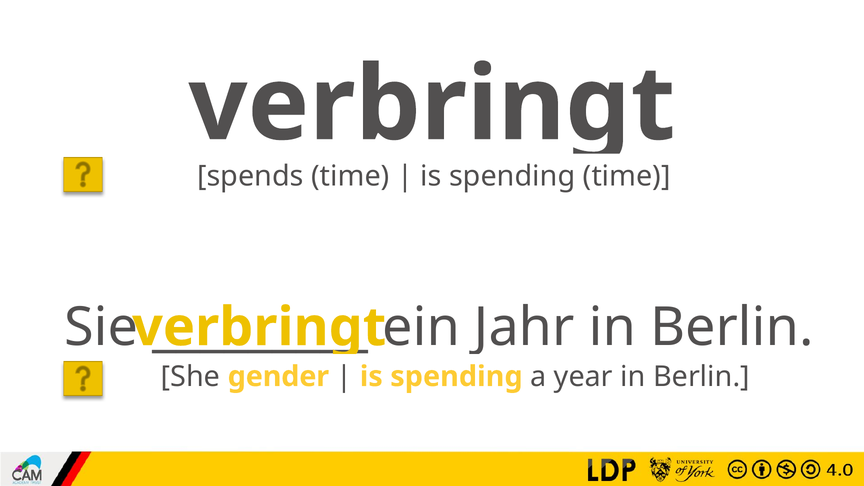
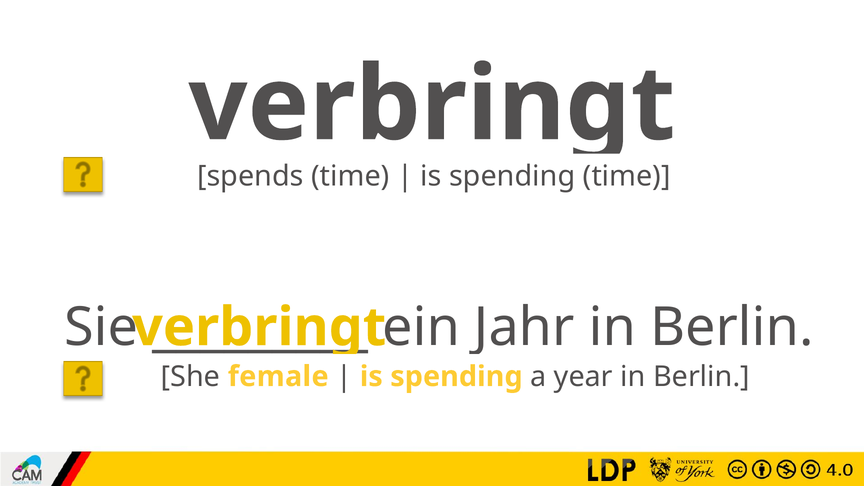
gender: gender -> female (278, 377)
